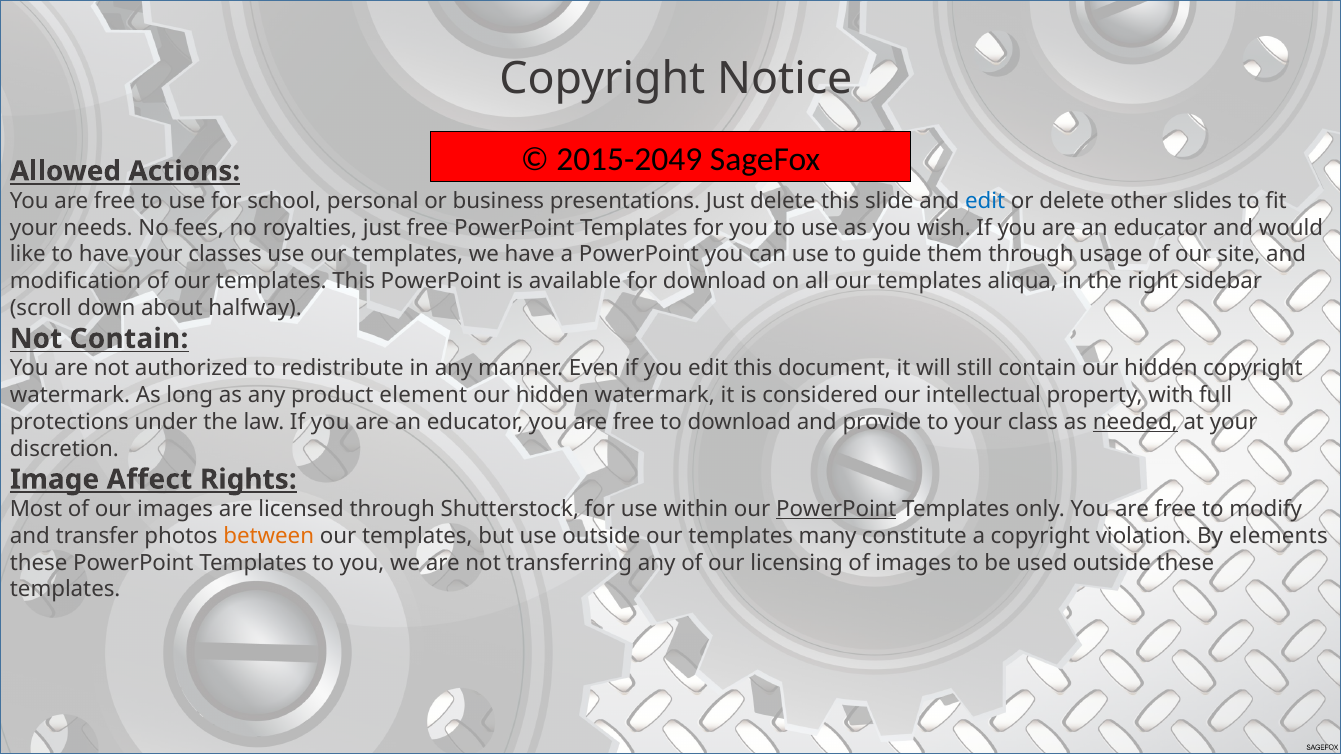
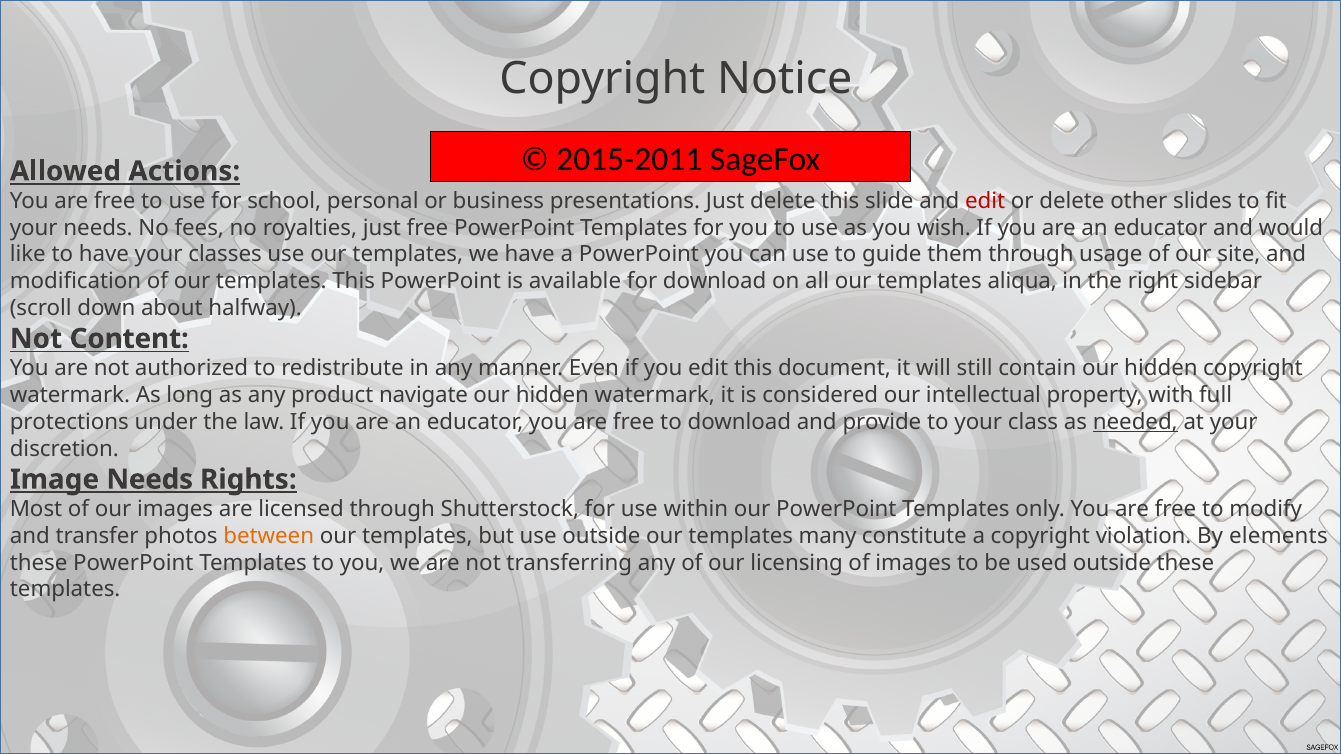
2015-2049: 2015-2049 -> 2015-2011 (629, 159)
edit colour: blue -> red (985, 201)
Not Contain: Contain -> Content (129, 339)
element: element -> navigate (424, 395)
Image Affect: Affect -> Needs (150, 480)
PowerPoint underline: present -> none (836, 509)
